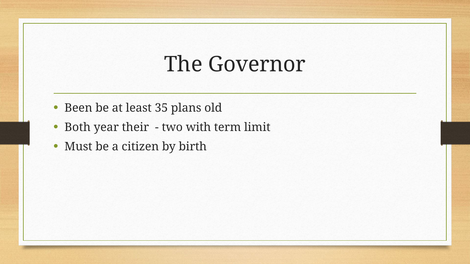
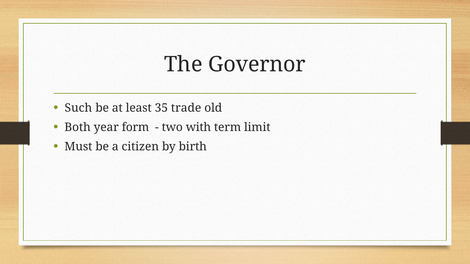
Been: Been -> Such (78, 108)
plans: plans -> trade (186, 108)
their: their -> form (135, 128)
